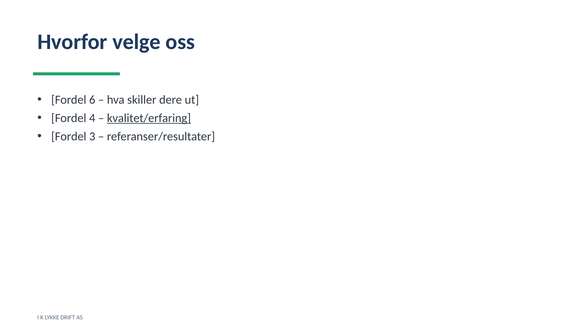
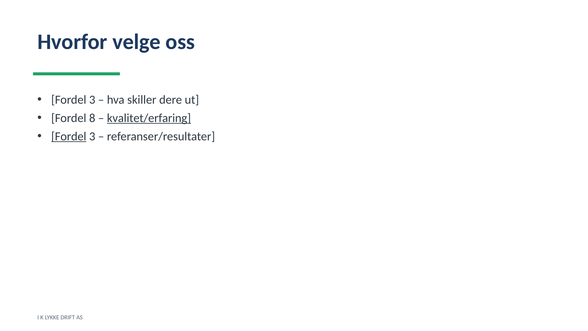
6: 6 -> 3 (92, 100)
4: 4 -> 8 (92, 118)
Fordel underline: none -> present (69, 136)
